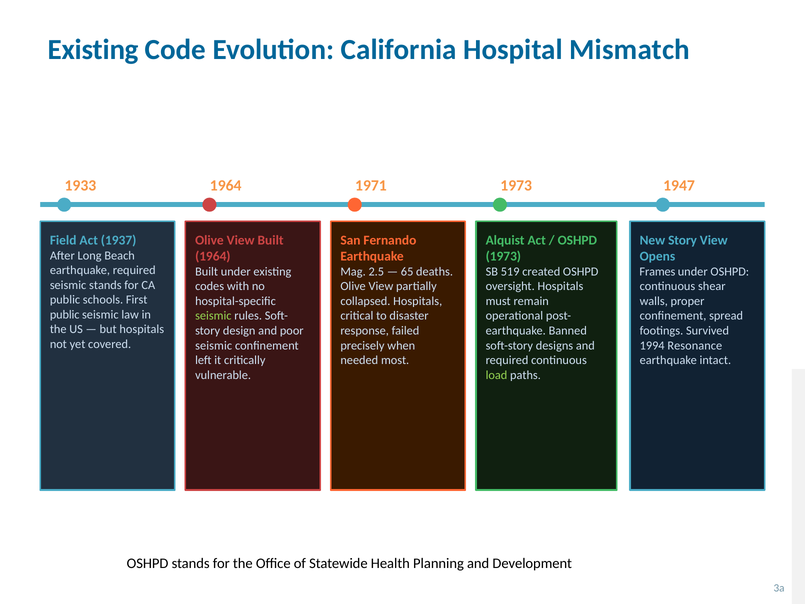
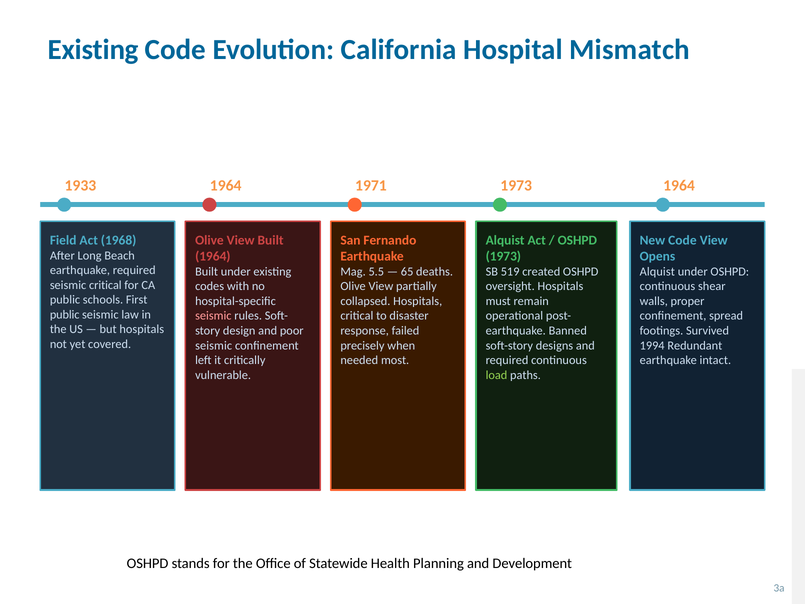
1947: 1947 -> 1964 (679, 185)
1937: 1937 -> 1968 (119, 240)
New Story: Story -> Code (682, 240)
2.5: 2.5 -> 5.5 (376, 271)
Frames: Frames -> Alquist (657, 271)
seismic stands: stands -> critical (105, 285)
seismic colour: light green -> pink (213, 316)
Resonance: Resonance -> Redundant (695, 345)
